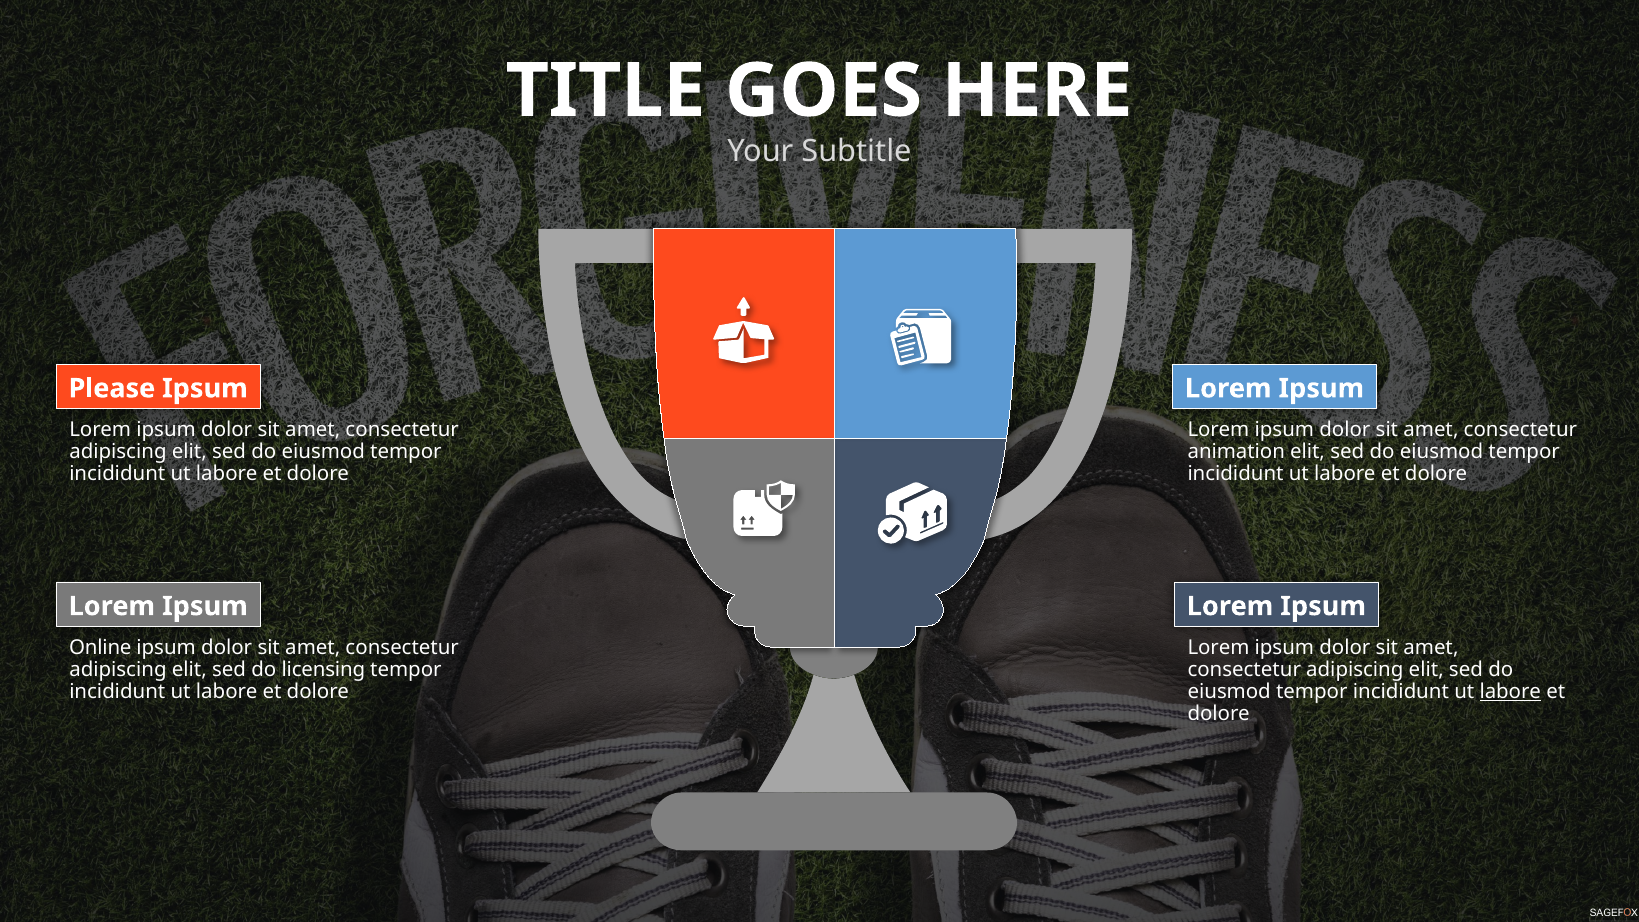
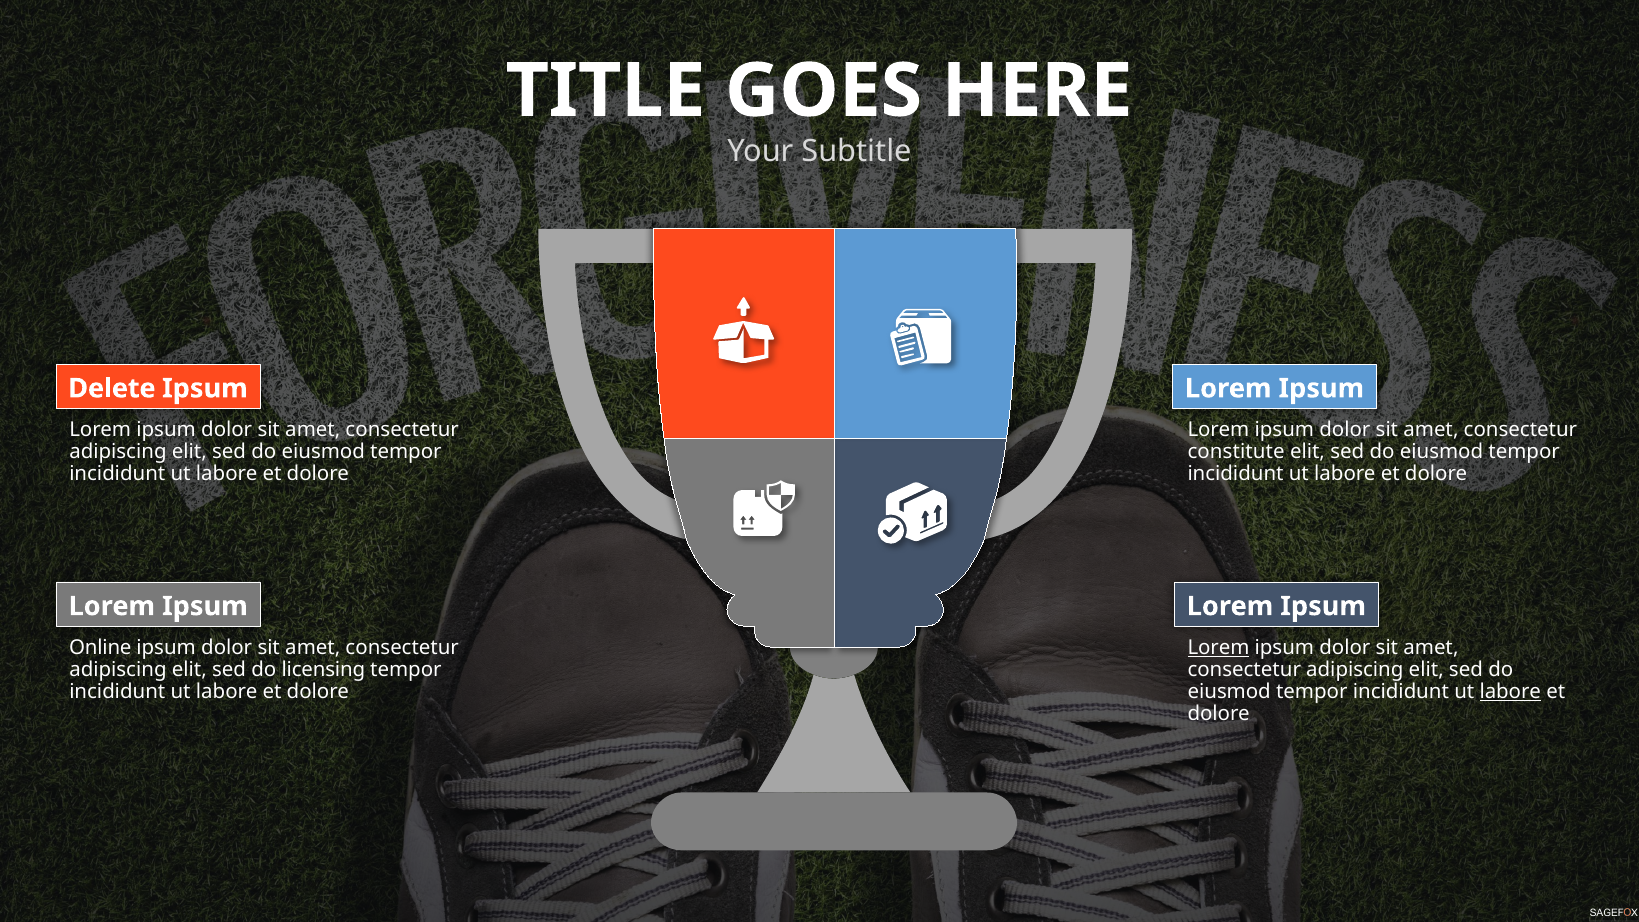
Please: Please -> Delete (112, 388)
animation: animation -> constitute (1236, 452)
Lorem underline: none -> present (1218, 648)
